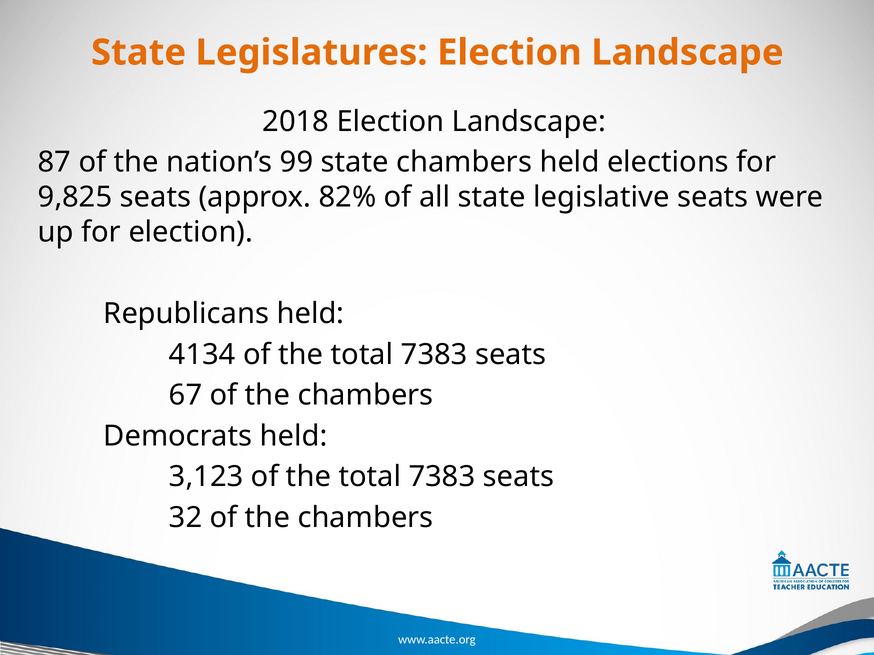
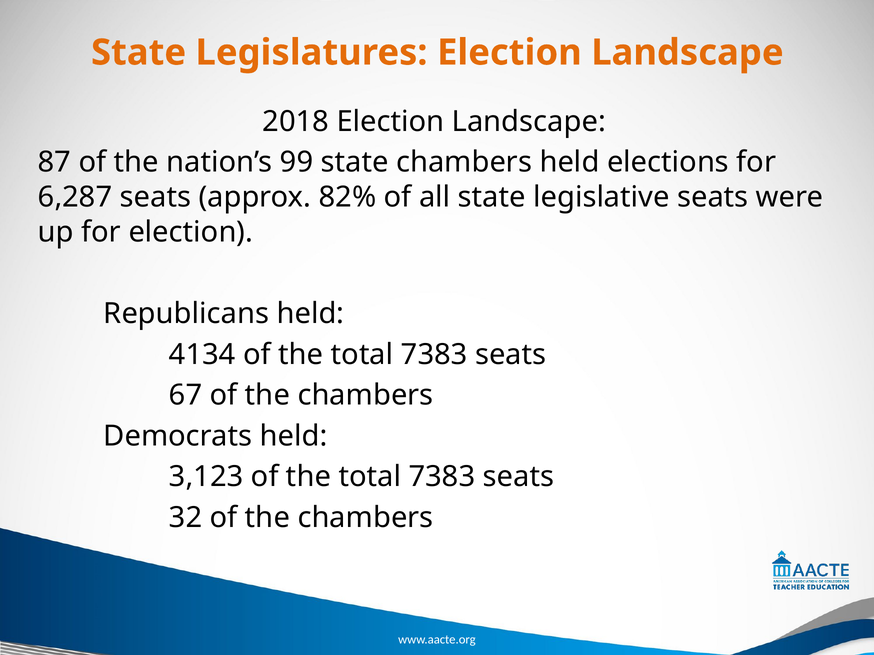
9,825: 9,825 -> 6,287 (75, 197)
